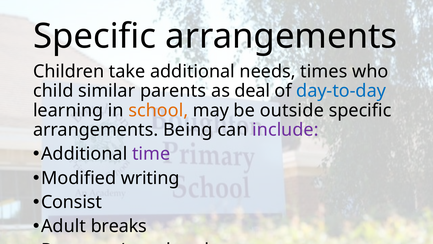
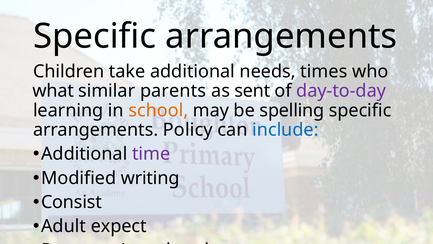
child: child -> what (53, 91)
deal: deal -> sent (252, 91)
day-to-day colour: blue -> purple (341, 91)
outside: outside -> spelling (292, 110)
Being: Being -> Policy (188, 130)
include colour: purple -> blue (285, 130)
Adult breaks: breaks -> expect (119, 226)
